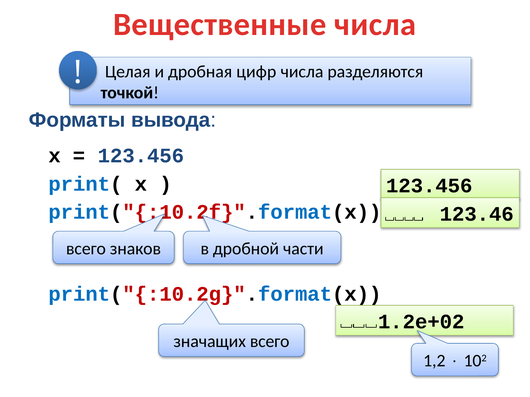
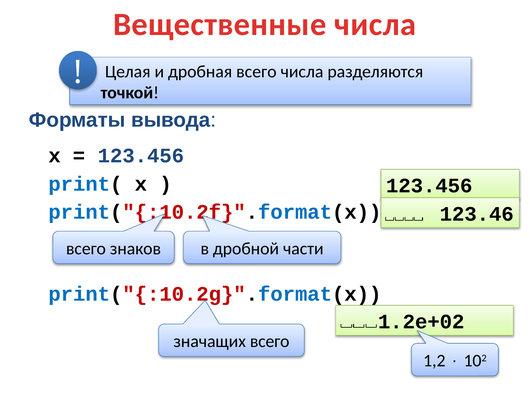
дробная цифр: цифр -> всего (256, 72)
